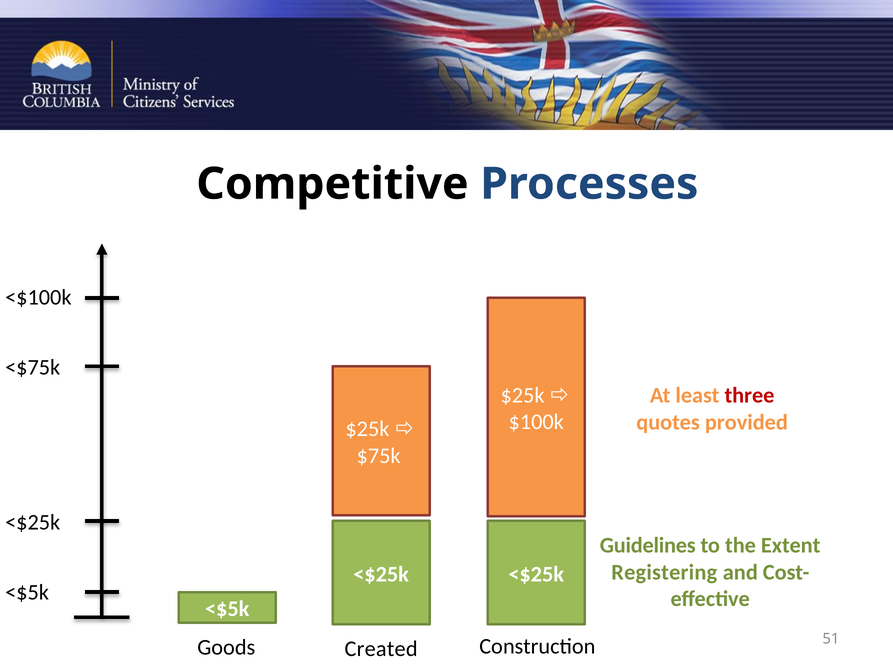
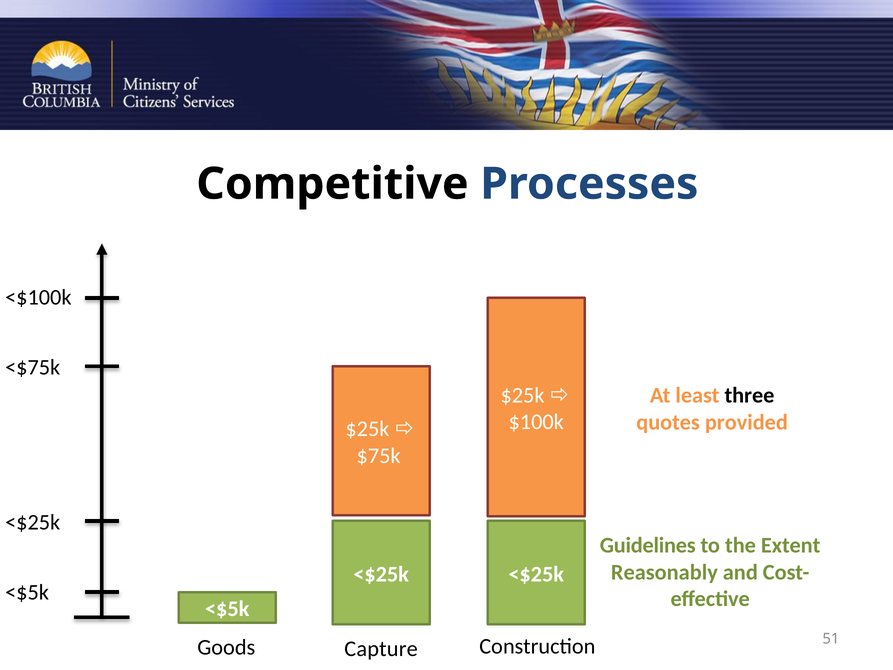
three colour: red -> black (749, 395)
Registering: Registering -> Reasonably (664, 572)
Created: Created -> Capture (381, 648)
